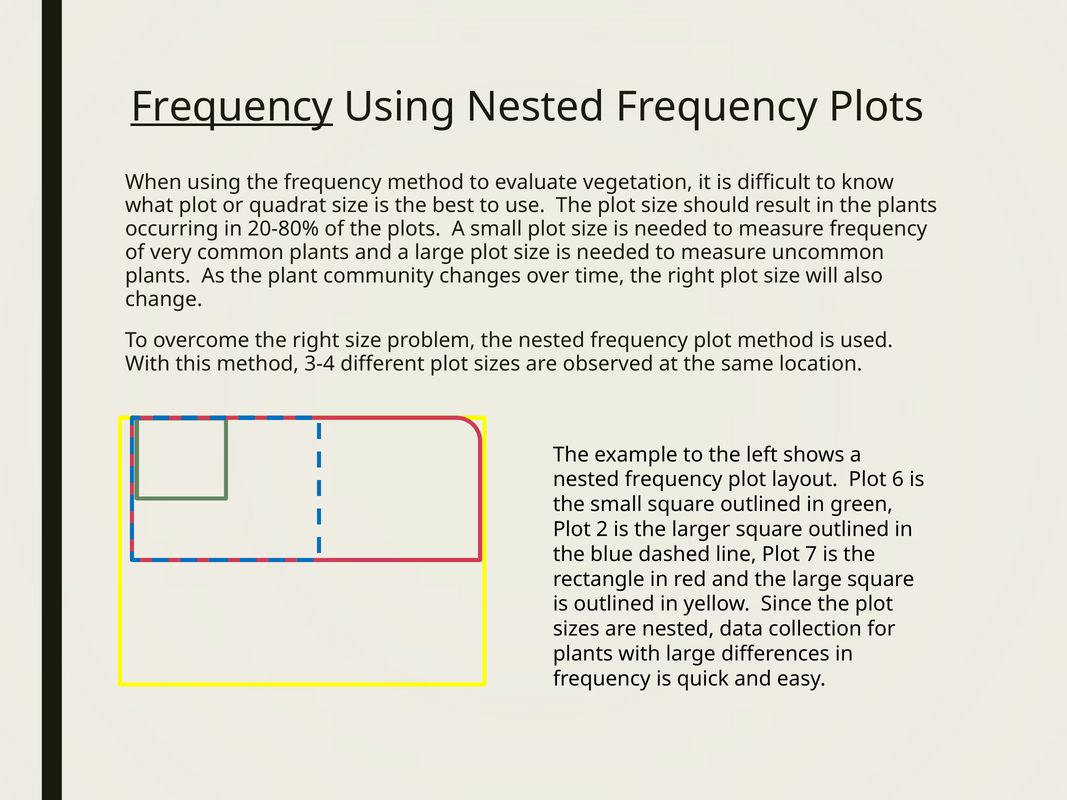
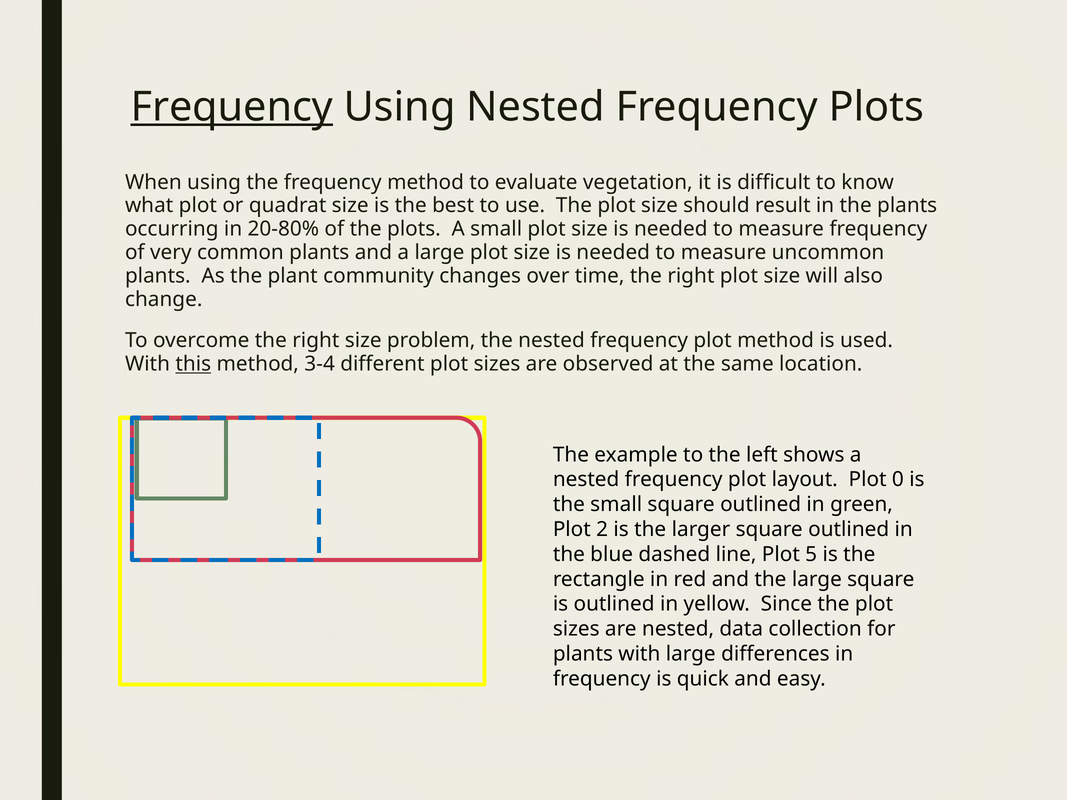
this underline: none -> present (193, 364)
6: 6 -> 0 (898, 480)
7: 7 -> 5 (811, 554)
